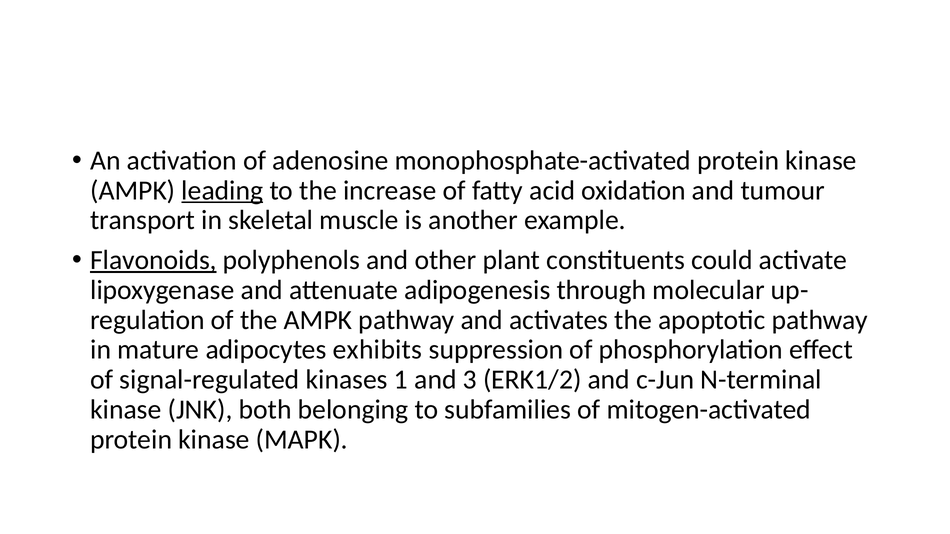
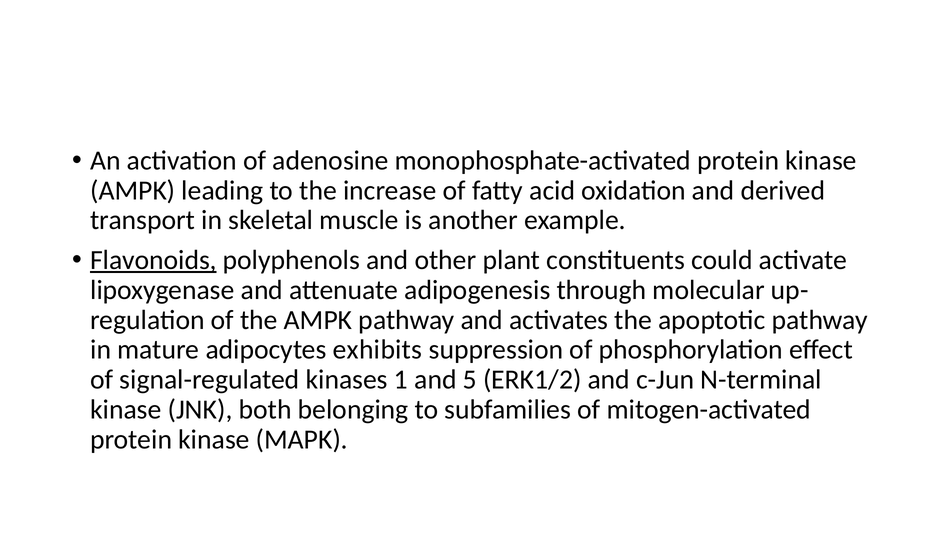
leading underline: present -> none (222, 191)
tumour: tumour -> derived (783, 191)
3: 3 -> 5 (470, 380)
